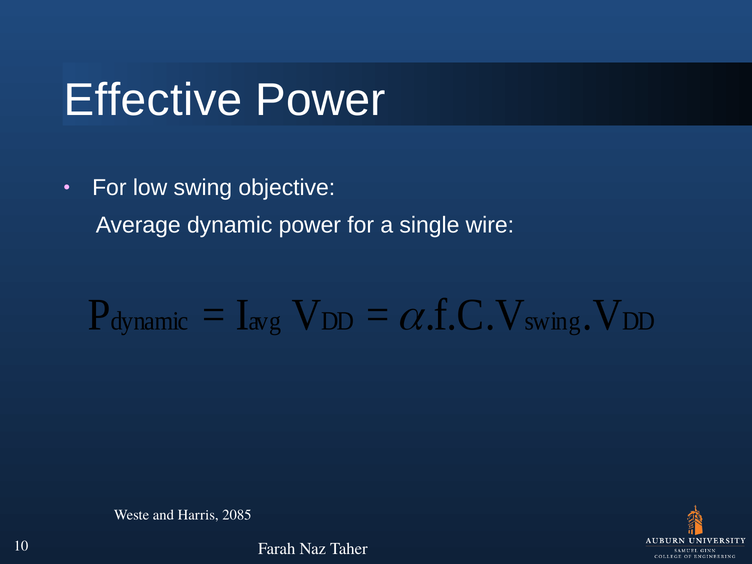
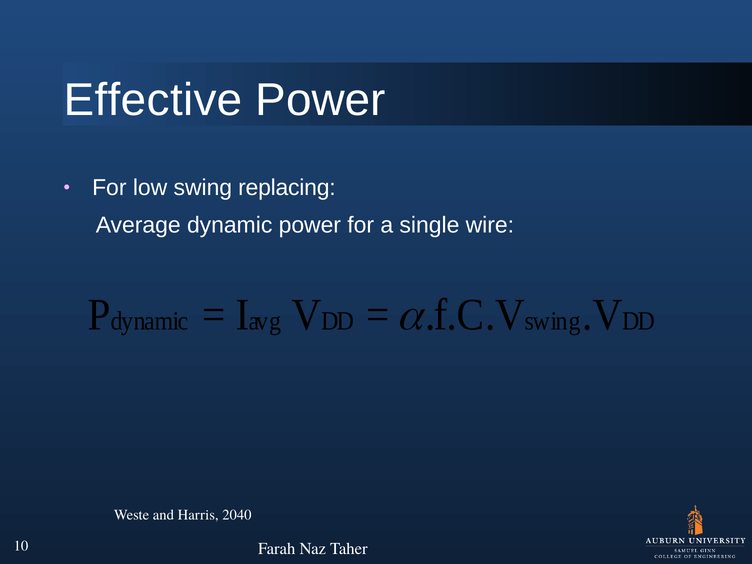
objective: objective -> replacing (287, 188)
2085: 2085 -> 2040 (237, 515)
